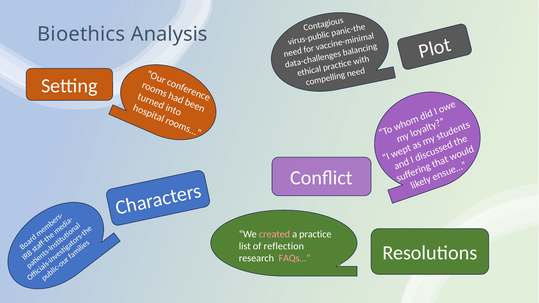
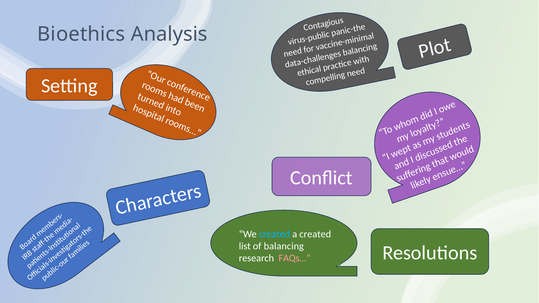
created colour: pink -> light blue (274, 234)
a practice: practice -> created (315, 234)
of reflection: reflection -> balancing (284, 246)
